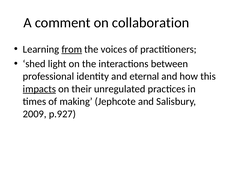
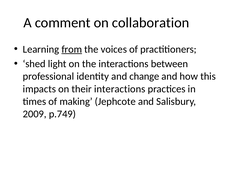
eternal: eternal -> change (144, 76)
impacts underline: present -> none (39, 89)
their unregulated: unregulated -> interactions (120, 89)
p.927: p.927 -> p.749 (62, 114)
